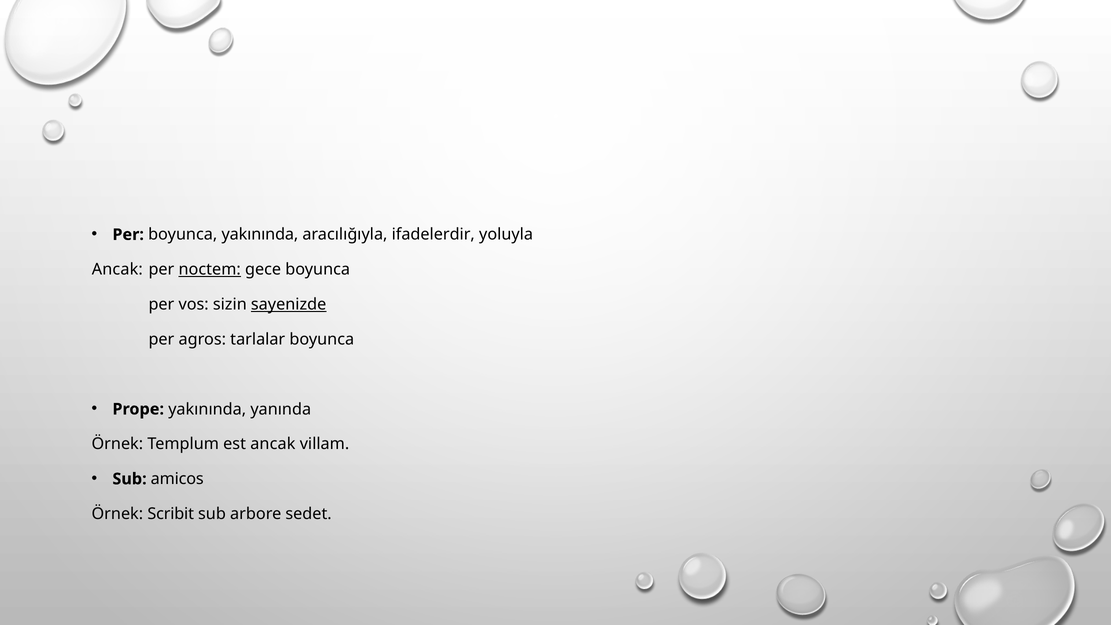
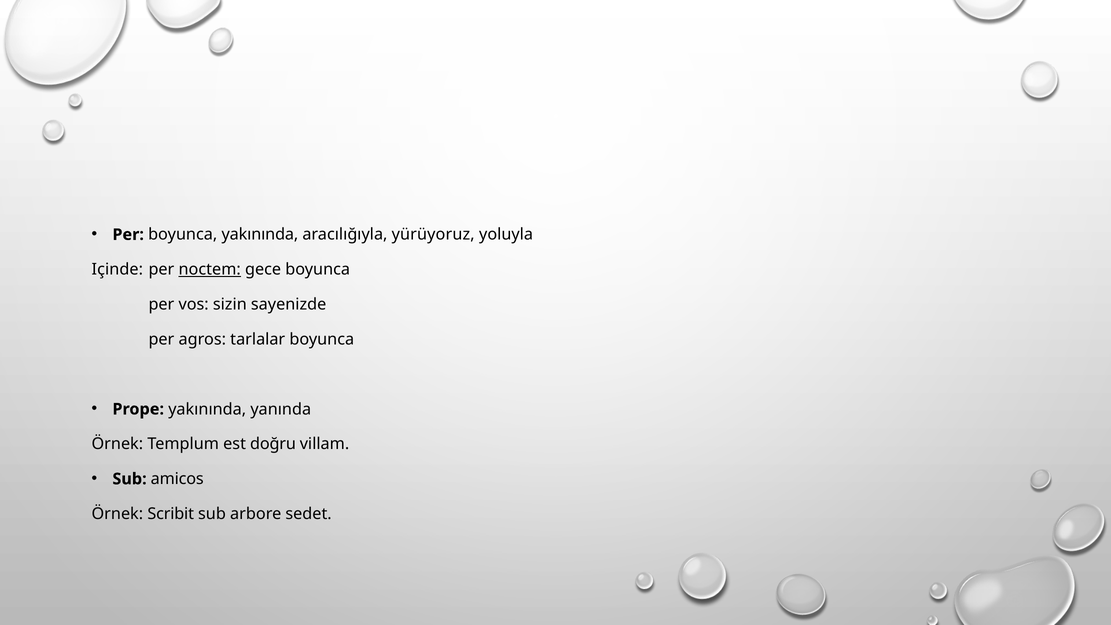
ifadelerdir: ifadelerdir -> yürüyoruz (433, 235)
Ancak: Ancak -> Içinde (117, 269)
sayenizde underline: present -> none (289, 304)
est ancak: ancak -> doğru (273, 444)
